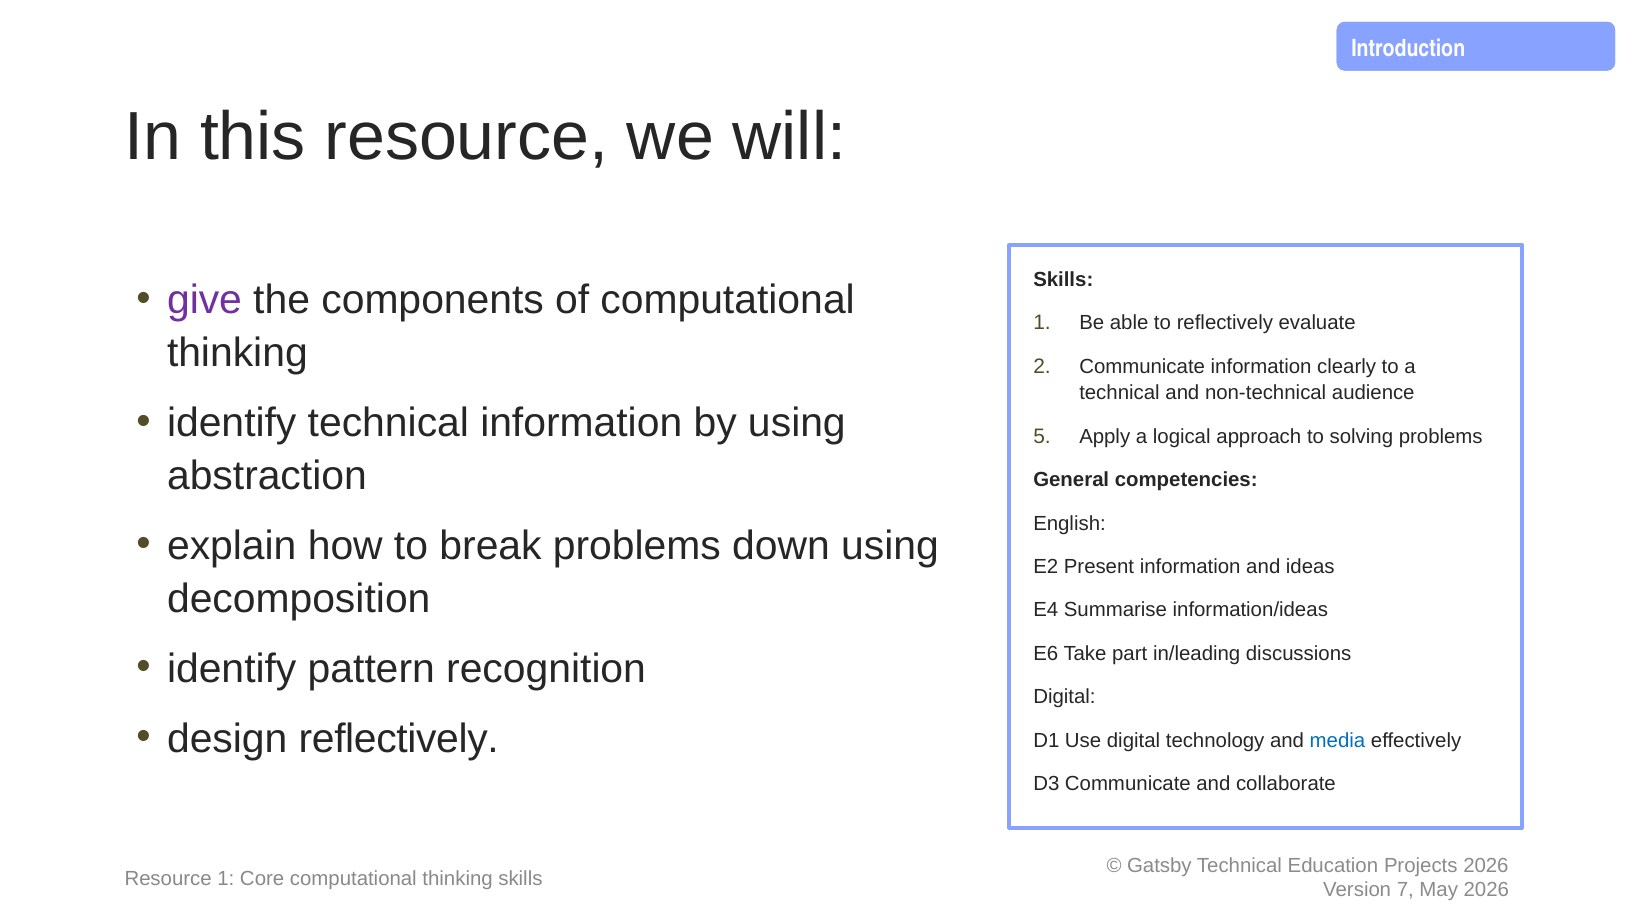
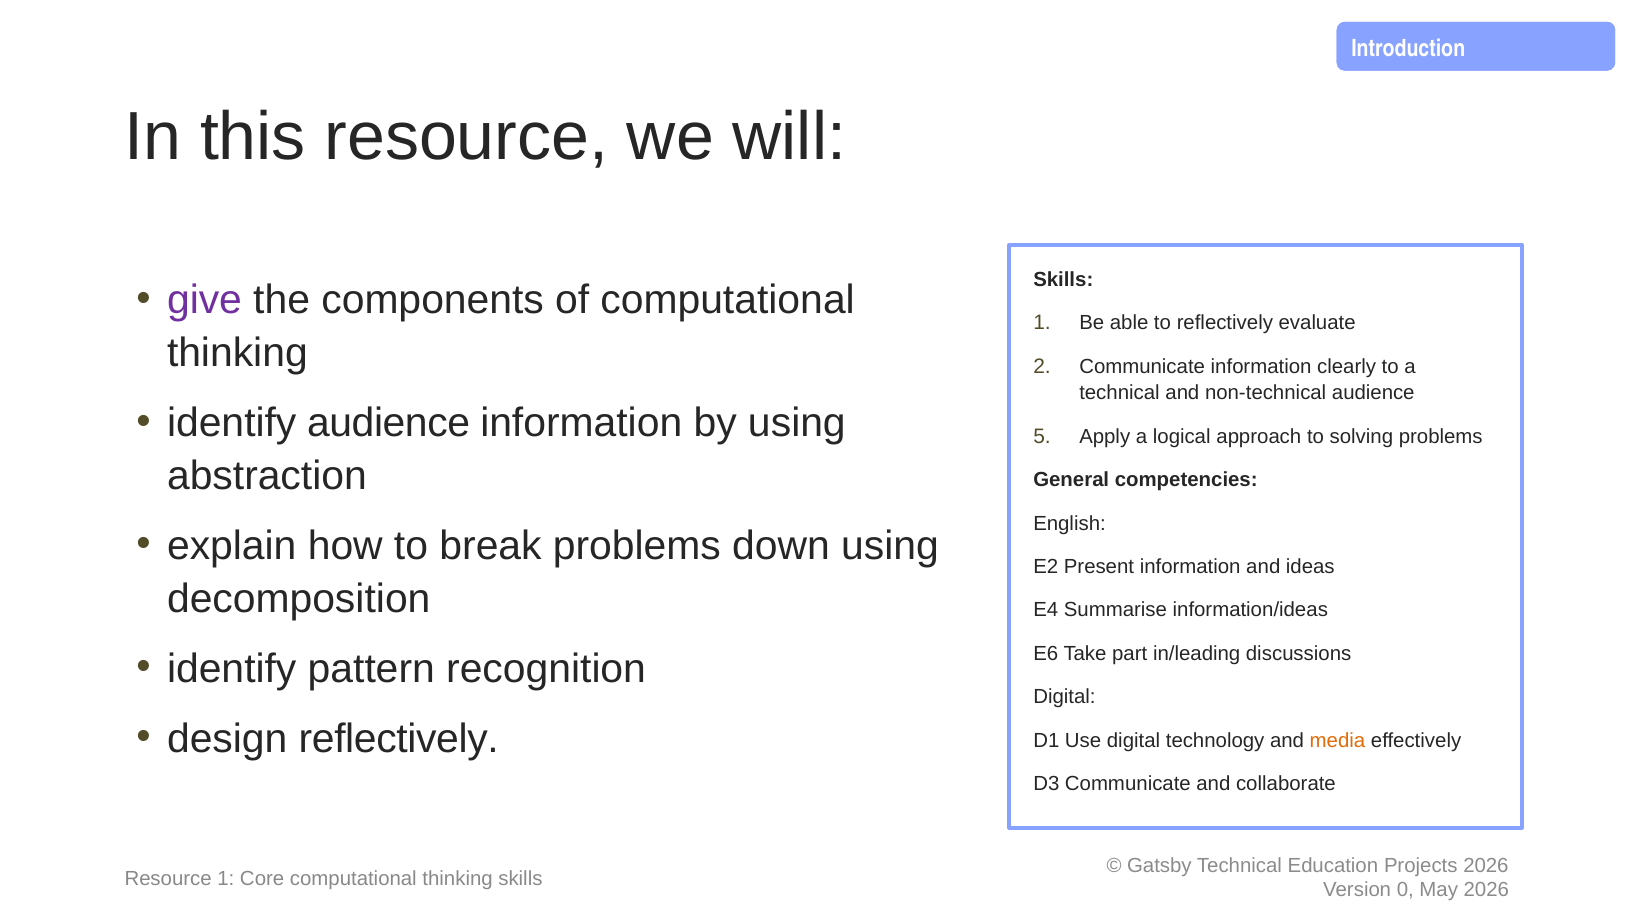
identify technical: technical -> audience (389, 423)
media colour: blue -> orange (1338, 741)
7: 7 -> 0 (1405, 890)
